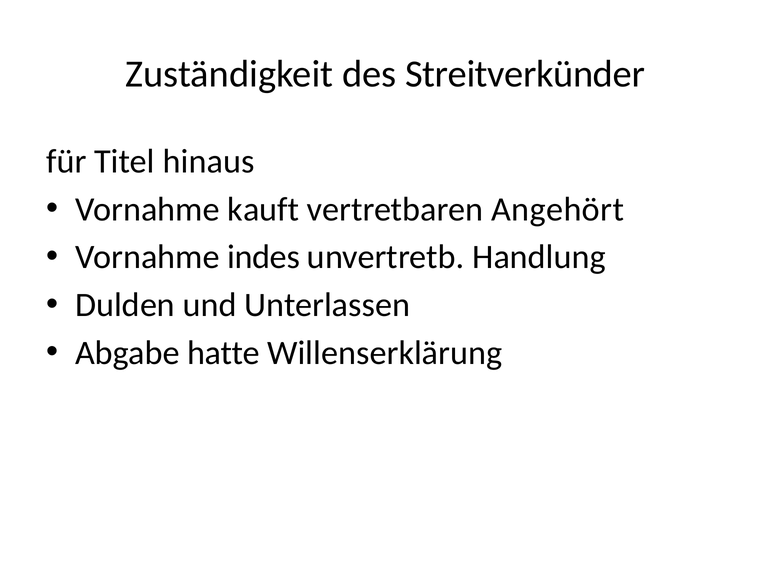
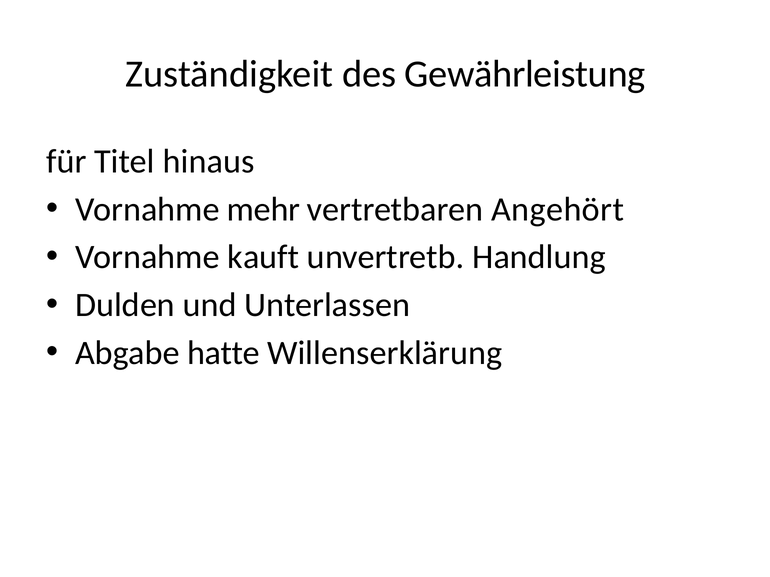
Streitverkünder: Streitverkünder -> Gewährleistung (525, 74)
kauft: kauft -> mehr (264, 209)
indes: indes -> kauft (263, 257)
